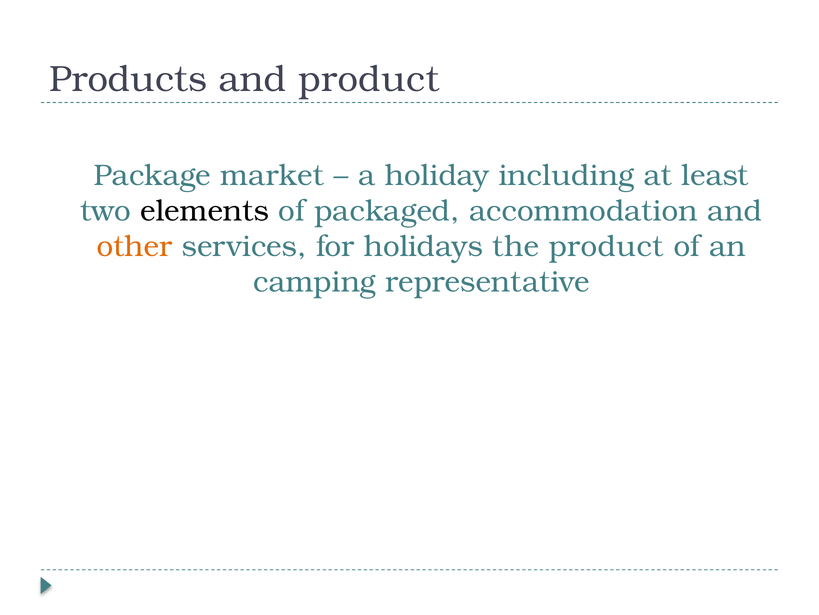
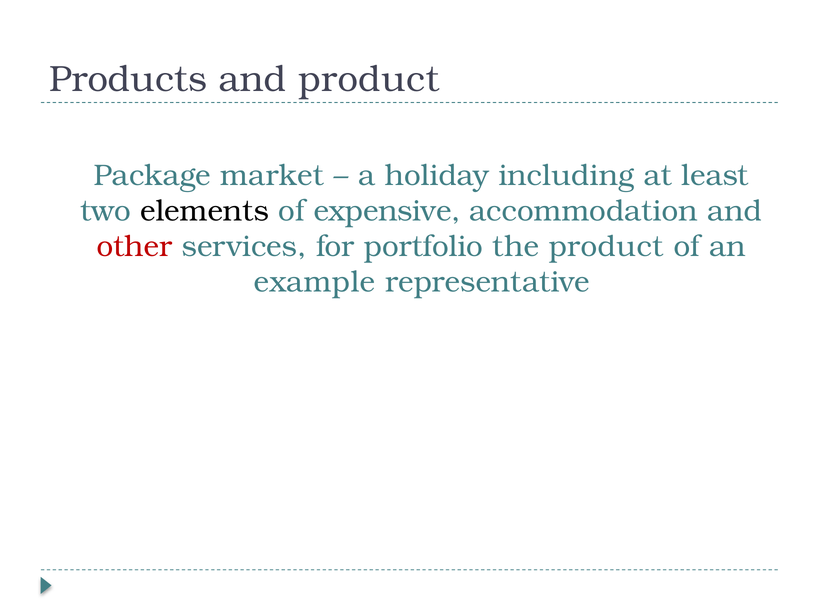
packaged: packaged -> expensive (387, 211)
other colour: orange -> red (134, 246)
holidays: holidays -> portfolio (423, 246)
camping: camping -> example (314, 282)
